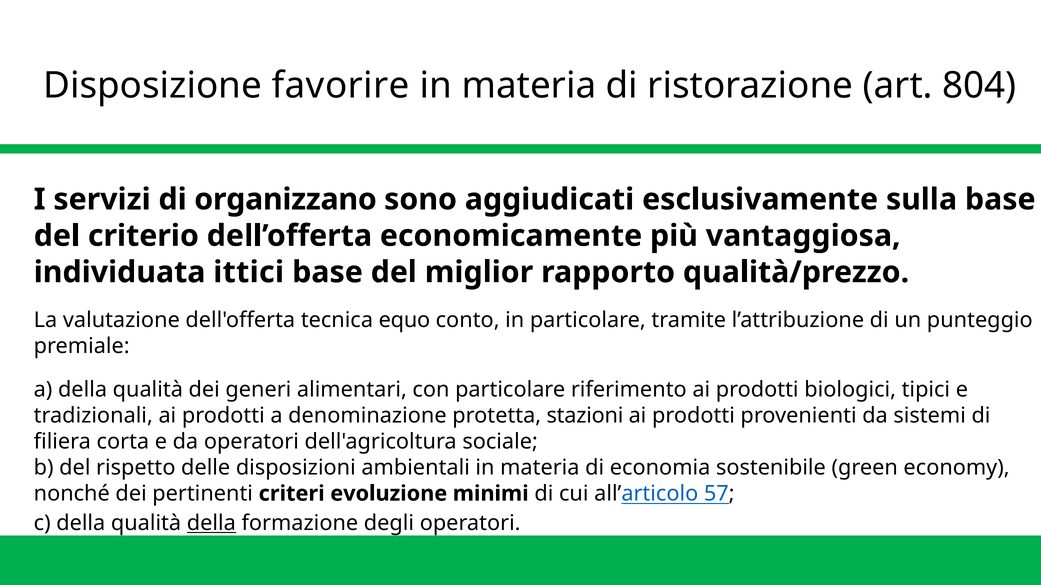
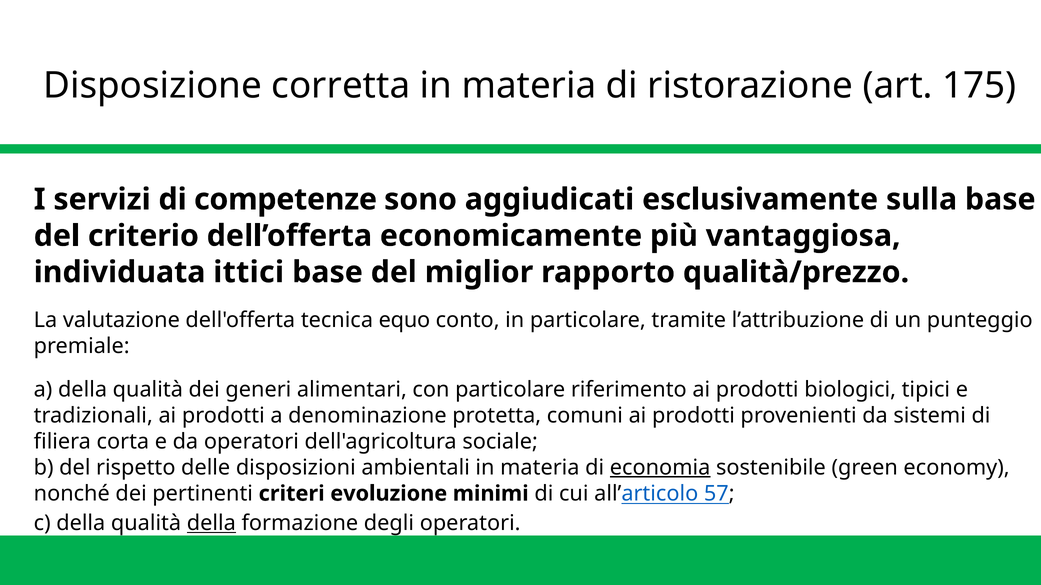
favorire: favorire -> corretta (341, 86)
804: 804 -> 175 (979, 86)
organizzano: organizzano -> competenze (286, 200)
stazioni: stazioni -> comuni (585, 416)
economia underline: none -> present (660, 468)
